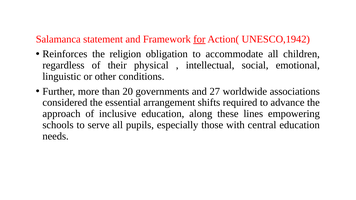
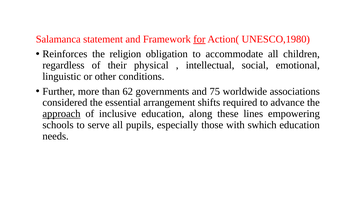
UNESCO,1942: UNESCO,1942 -> UNESCO,1980 (276, 39)
20: 20 -> 62 (128, 91)
27: 27 -> 75 (215, 91)
approach underline: none -> present (61, 114)
central: central -> swhich (262, 125)
